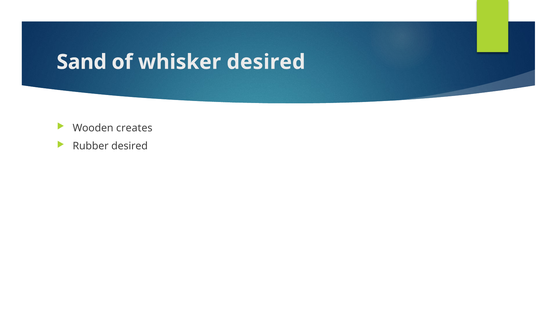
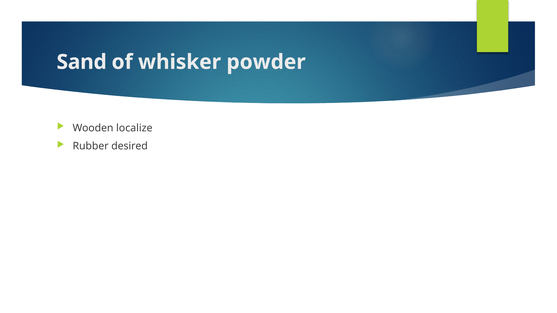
whisker desired: desired -> powder (266, 62)
creates: creates -> localize (134, 128)
